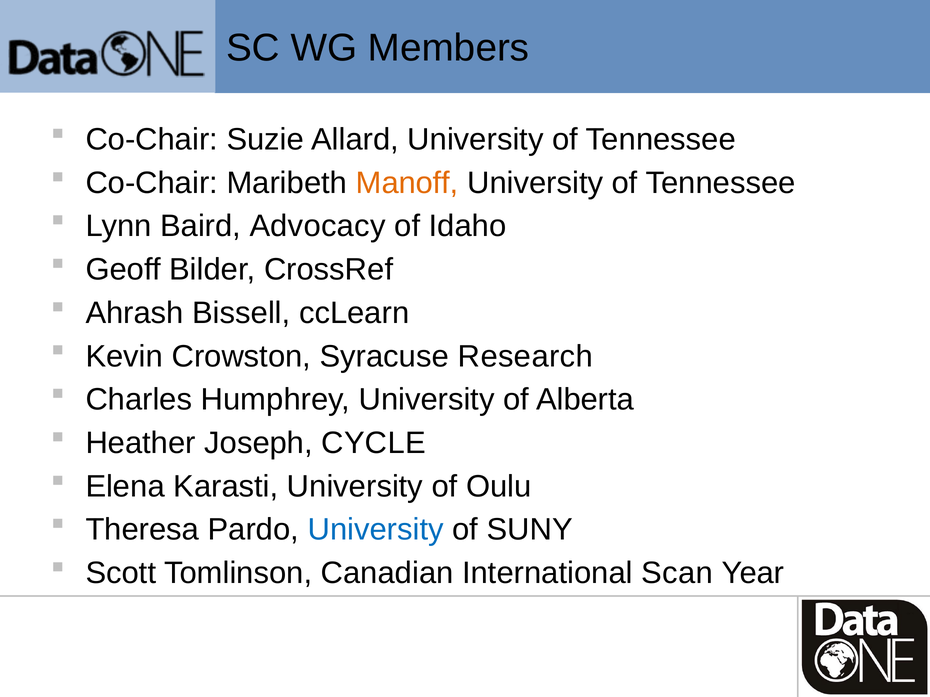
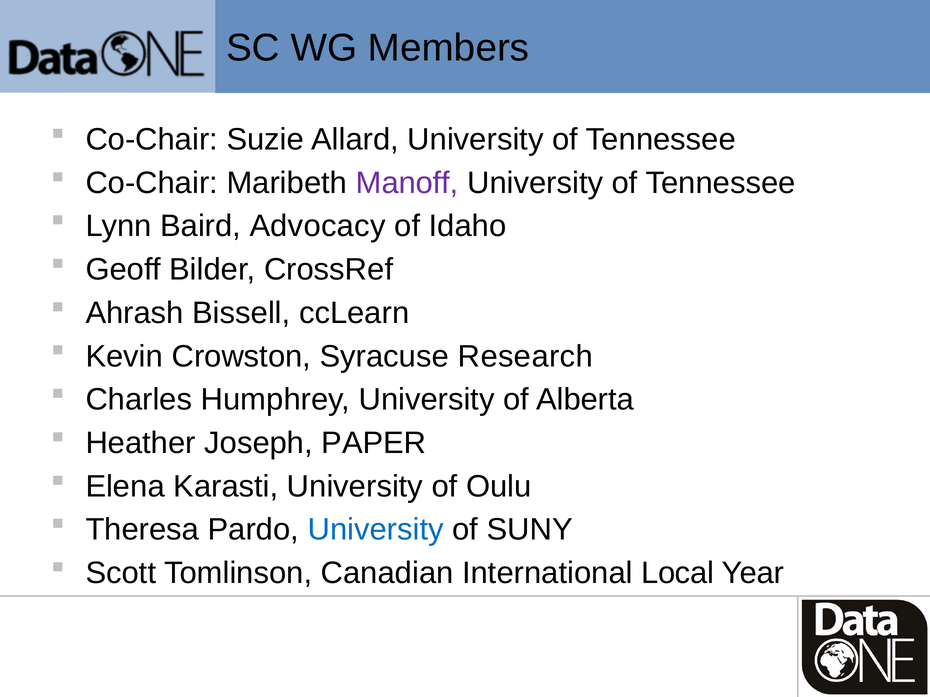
Manoff colour: orange -> purple (407, 183)
CYCLE: CYCLE -> PAPER (374, 443)
Scan: Scan -> Local (678, 573)
